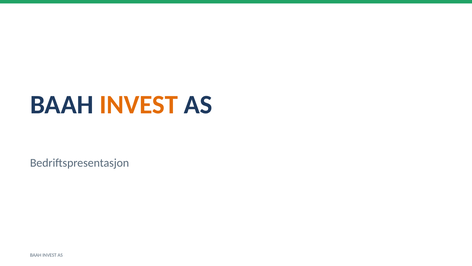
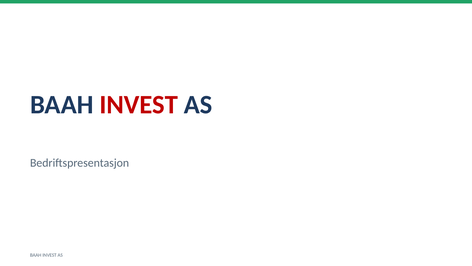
INVEST colour: orange -> red (139, 105)
